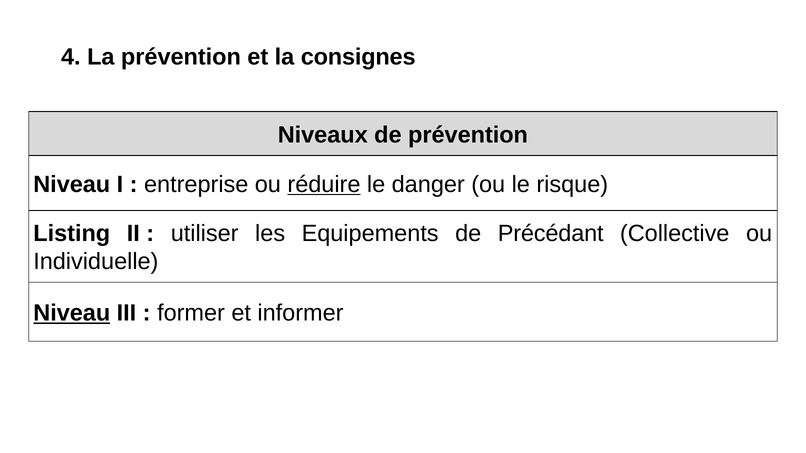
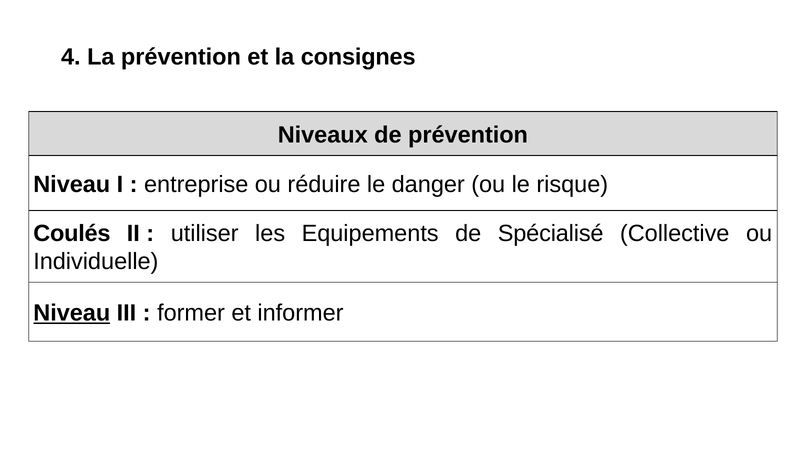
réduire underline: present -> none (324, 185)
Listing: Listing -> Coulés (72, 234)
Précédant: Précédant -> Spécialisé (551, 234)
